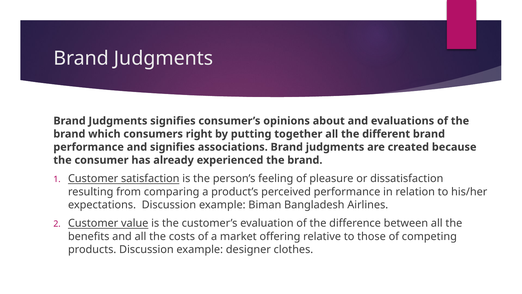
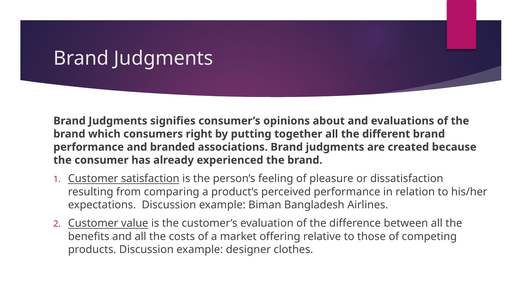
and signifies: signifies -> branded (172, 147)
